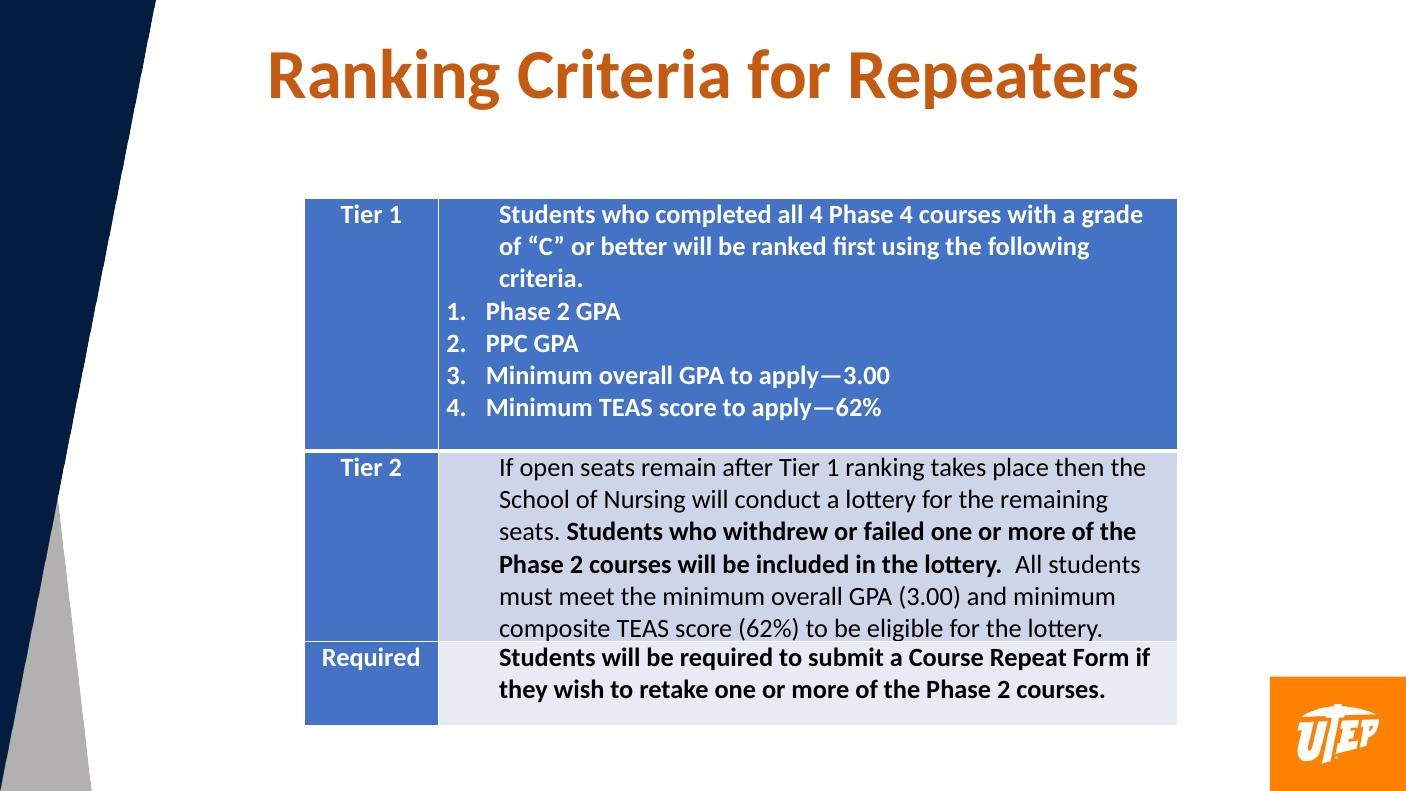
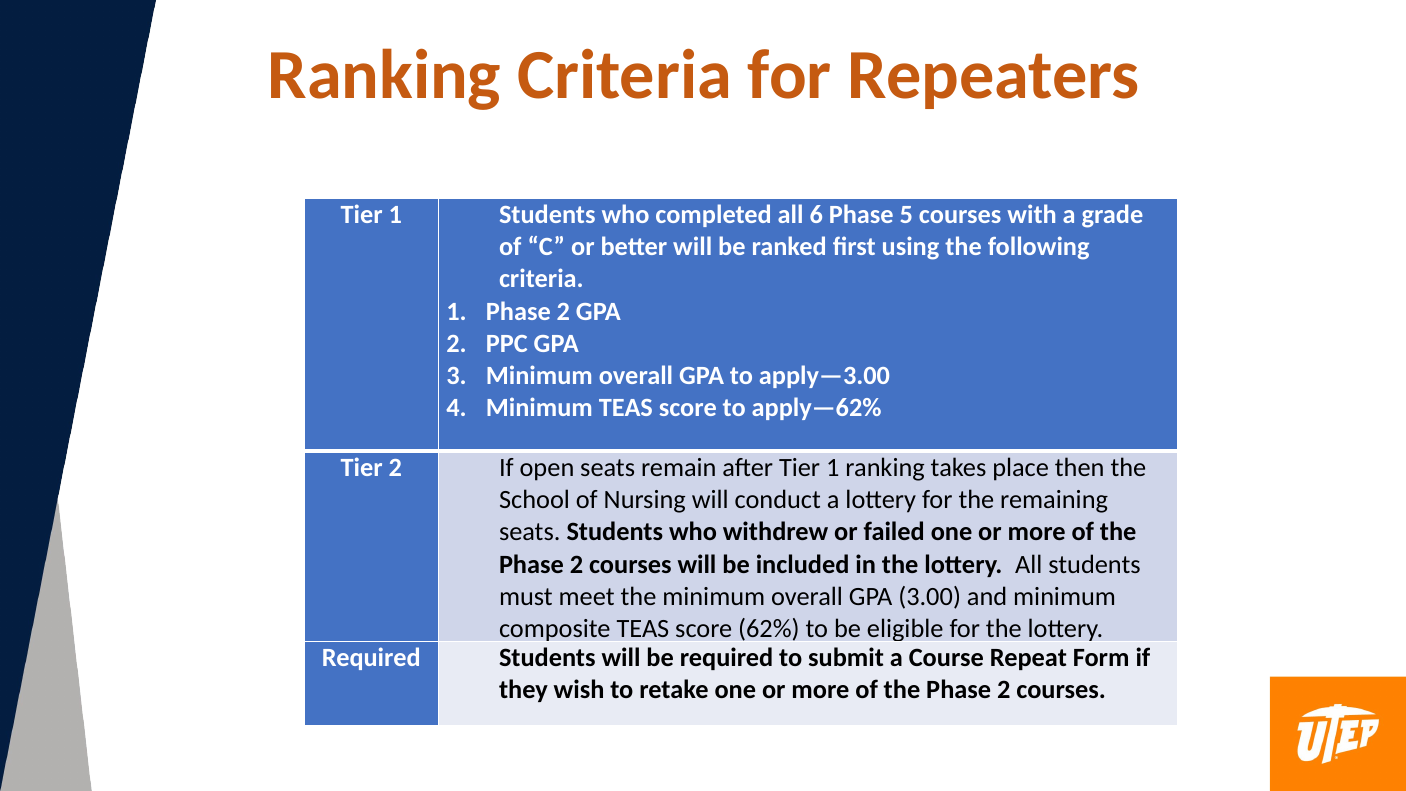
all 4: 4 -> 6 (816, 215)
Phase 4: 4 -> 5 (906, 215)
